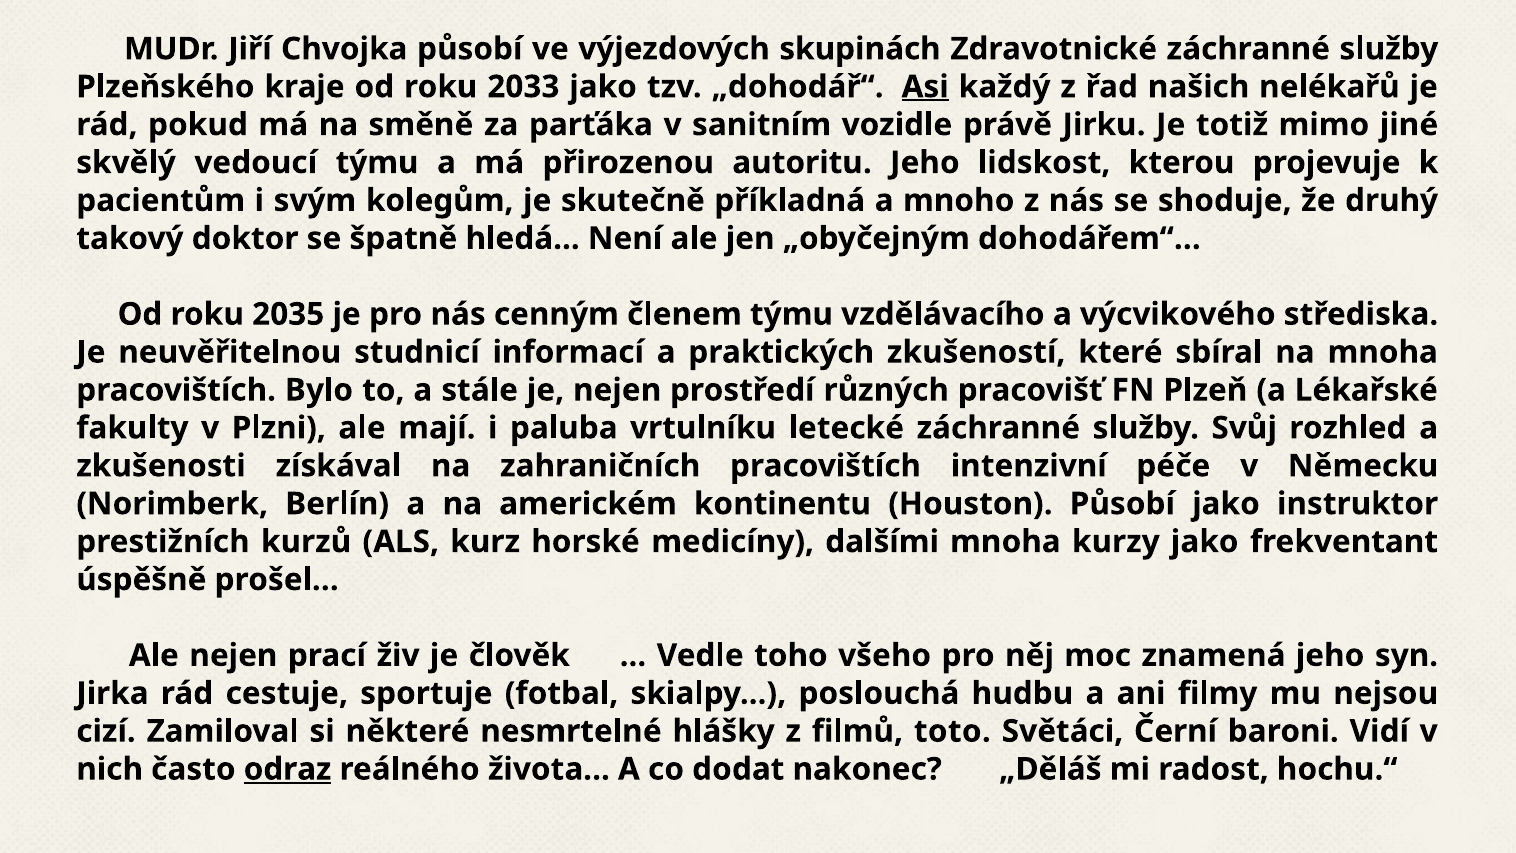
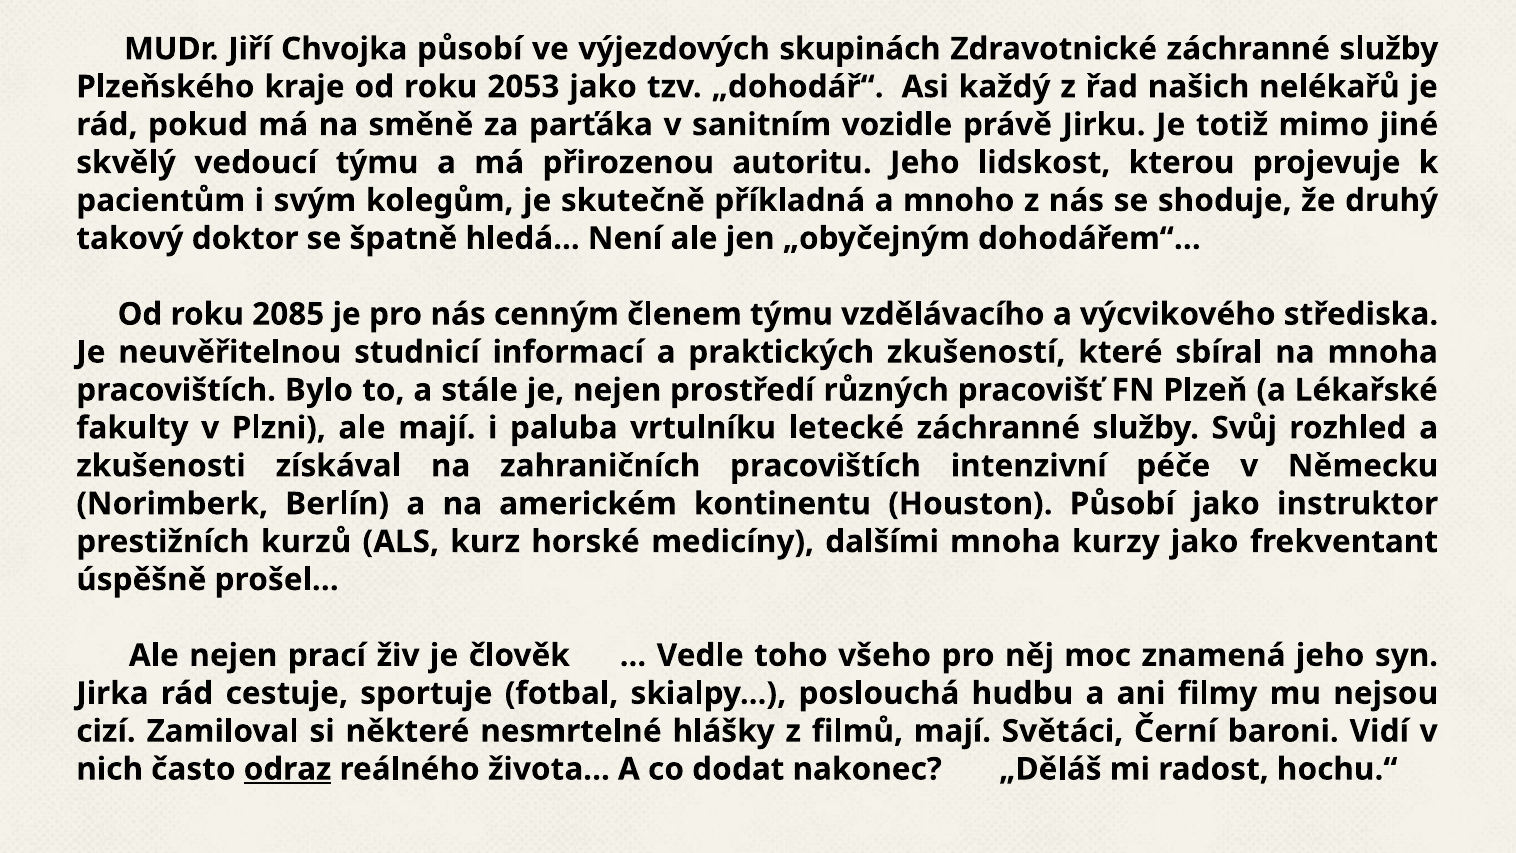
2033: 2033 -> 2053 (523, 87)
Asi underline: present -> none (925, 87)
2035: 2035 -> 2085 (288, 314)
filmů toto: toto -> mají (952, 731)
